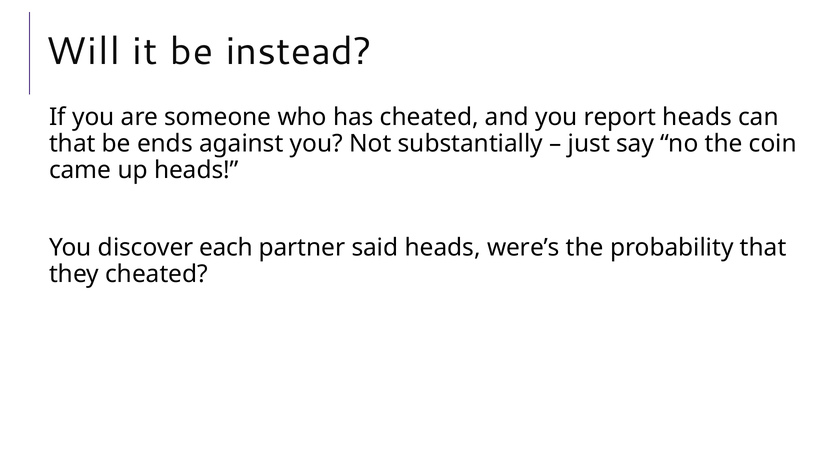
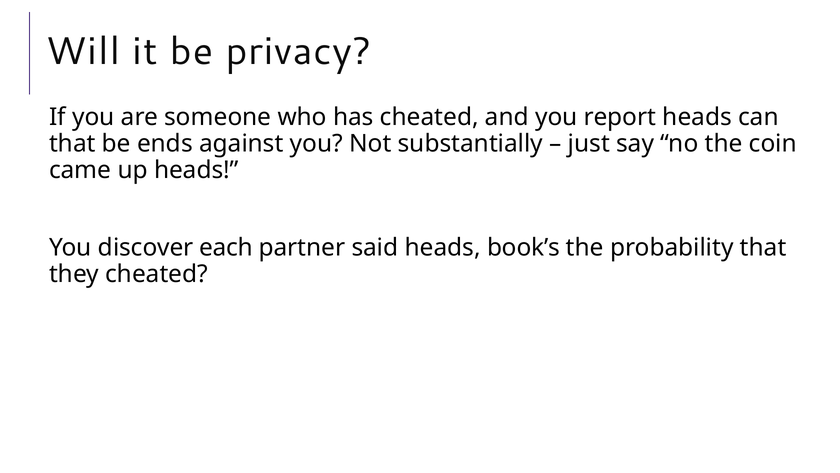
instead: instead -> privacy (299, 51)
were’s: were’s -> book’s (523, 247)
